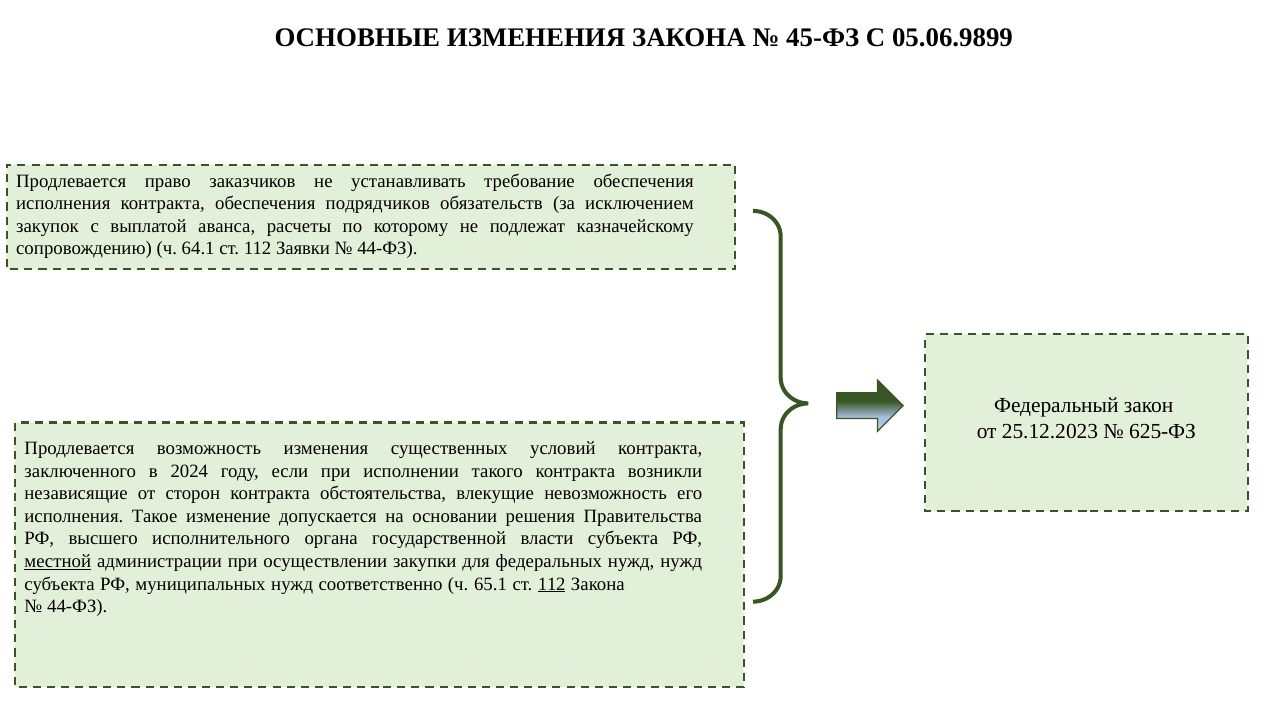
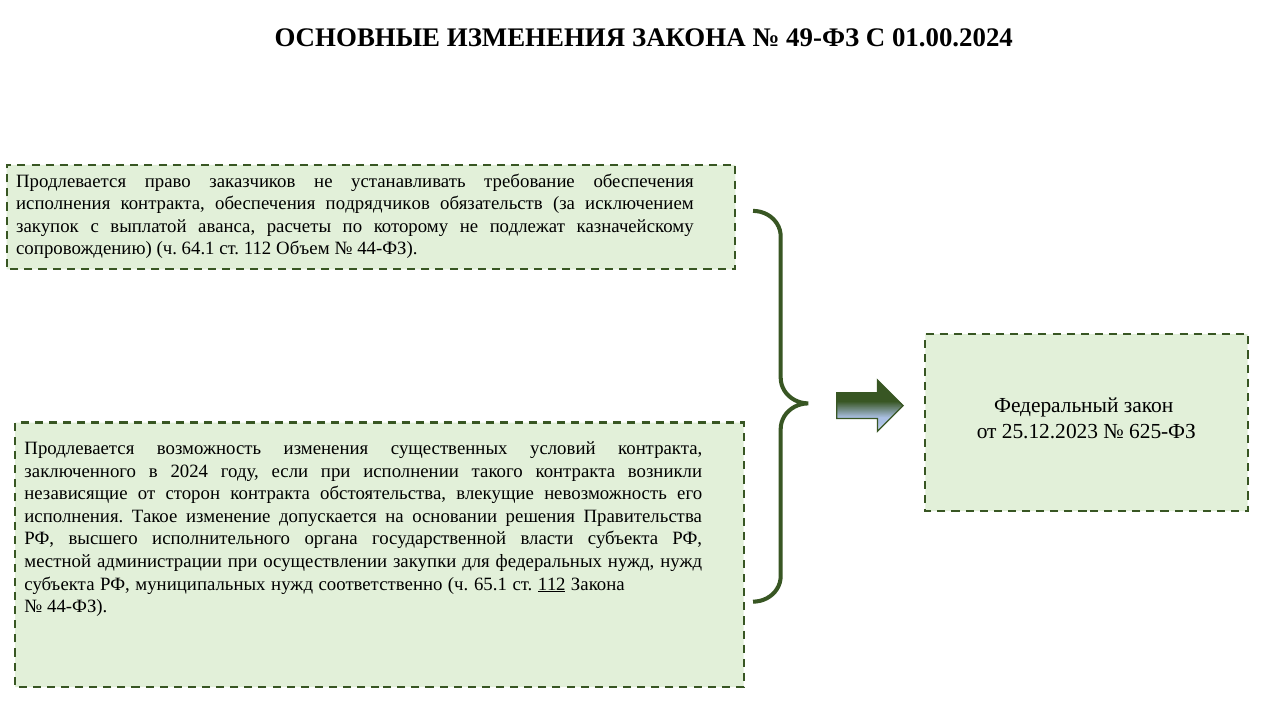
45-ФЗ: 45-ФЗ -> 49-ФЗ (823, 38)
05.06.9899: 05.06.9899 -> 01.00.2024 (952, 38)
Заявки: Заявки -> Объем (303, 249)
местной underline: present -> none (58, 562)
